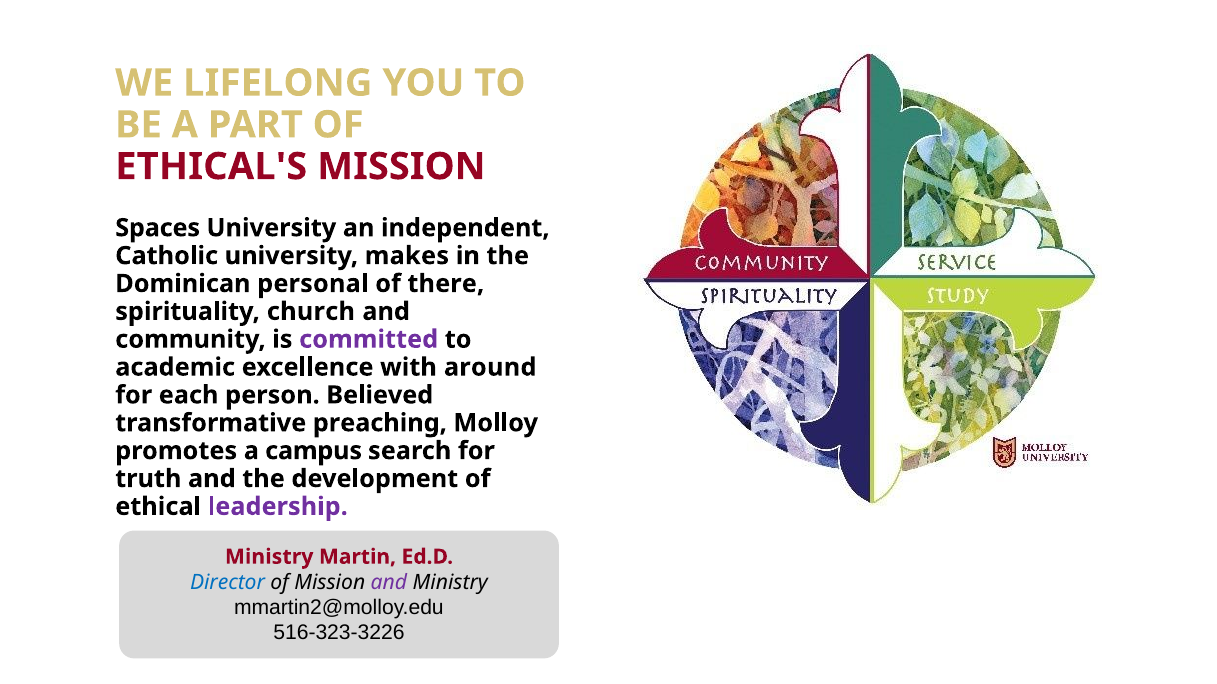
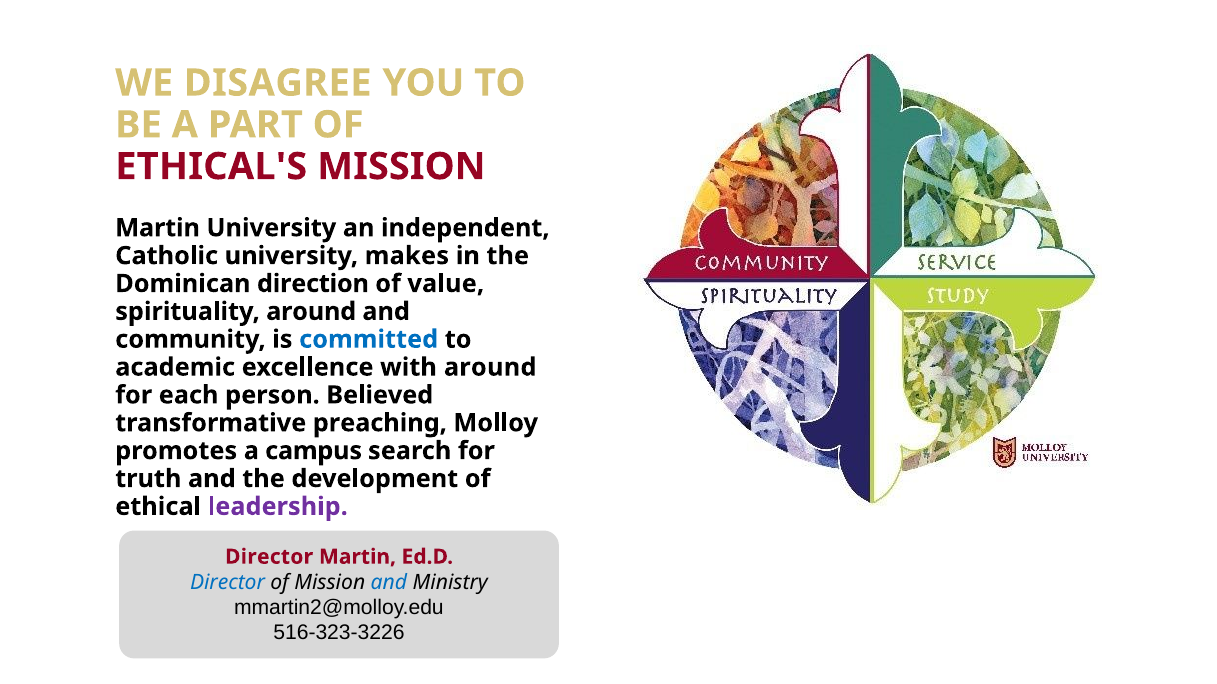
LIFELONG: LIFELONG -> DISAGREE (278, 83)
Spaces: Spaces -> Martin (158, 228)
personal: personal -> direction (313, 284)
there: there -> value (446, 284)
spirituality church: church -> around (311, 312)
committed colour: purple -> blue (369, 340)
Ministry: Ministry -> Director (269, 557)
and colour: purple -> blue (389, 583)
